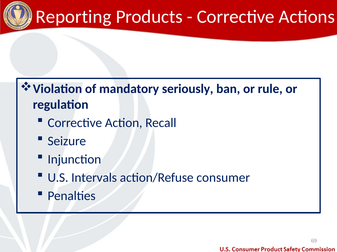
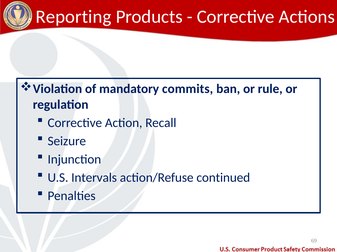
seriously: seriously -> commits (188, 89)
consumer: consumer -> continued (223, 178)
